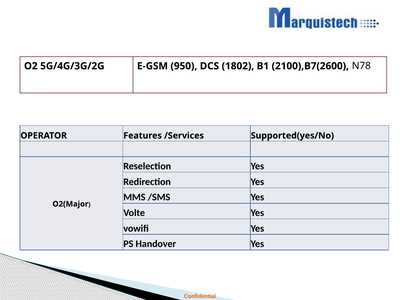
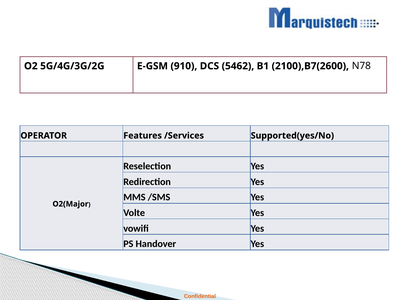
950: 950 -> 910 (184, 66)
1802: 1802 -> 5462 (238, 66)
